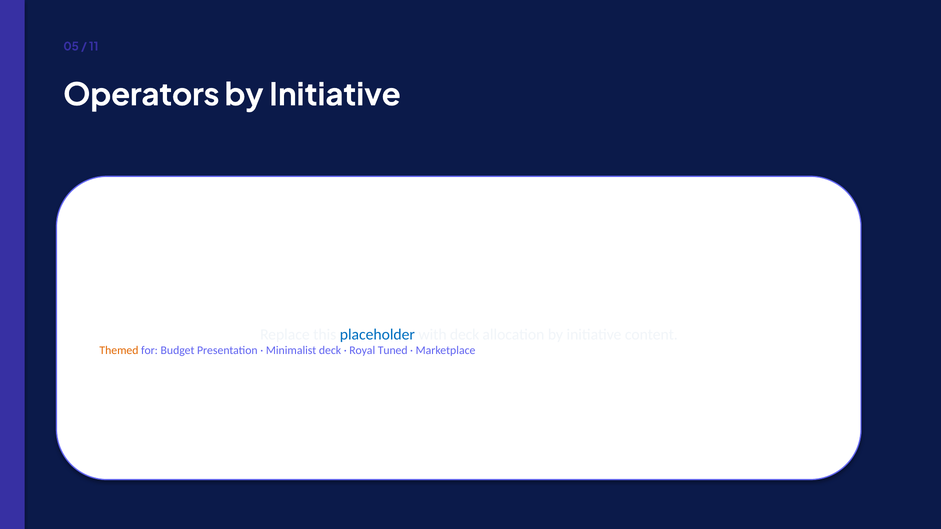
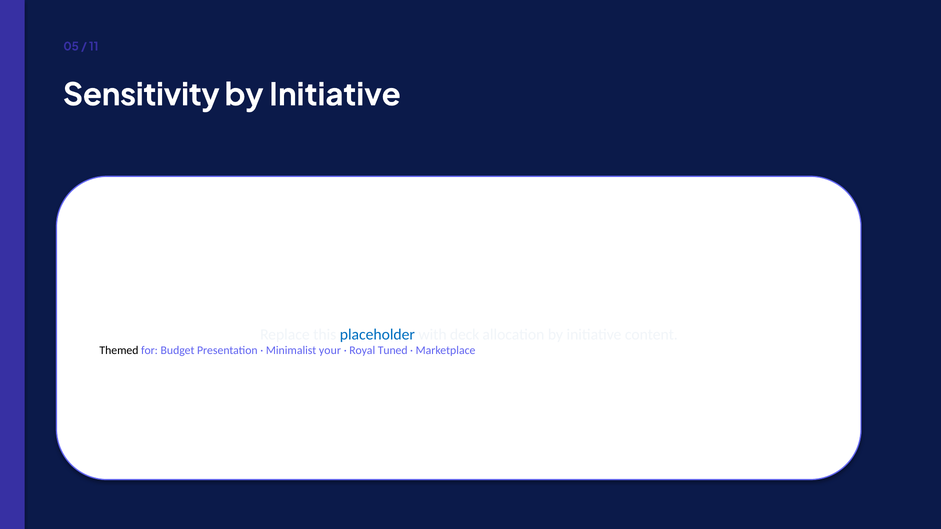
Operators: Operators -> Sensitivity (141, 95)
Themed colour: orange -> black (119, 351)
Minimalist deck: deck -> your (330, 351)
